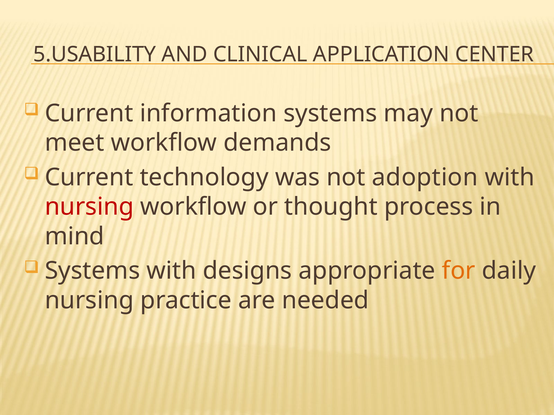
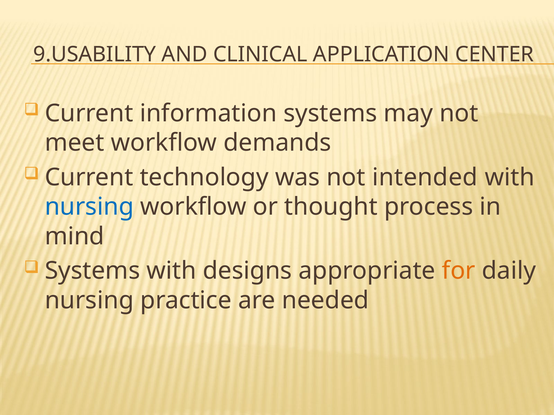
5.USABILITY: 5.USABILITY -> 9.USABILITY (95, 55)
adoption: adoption -> intended (425, 177)
nursing colour: red -> blue (89, 207)
